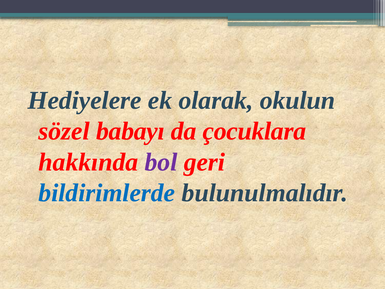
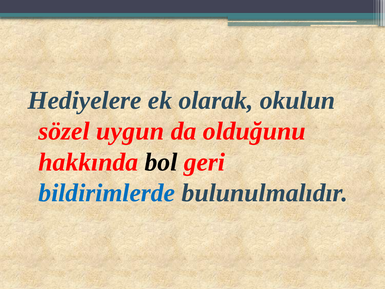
babayı: babayı -> uygun (130, 131)
çocuklara: çocuklara -> olduğunu (254, 131)
bol colour: purple -> black (161, 162)
